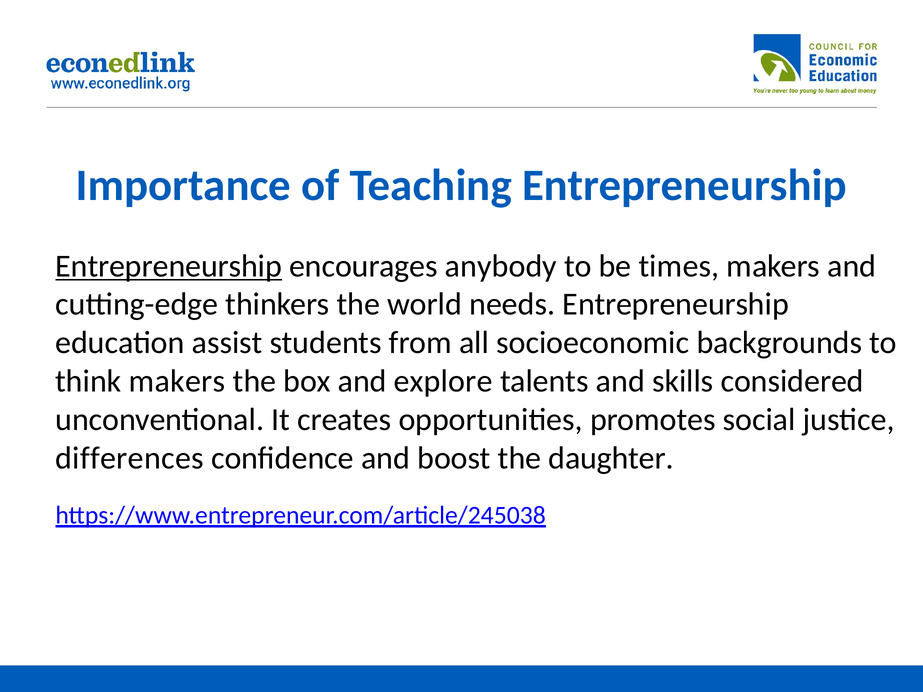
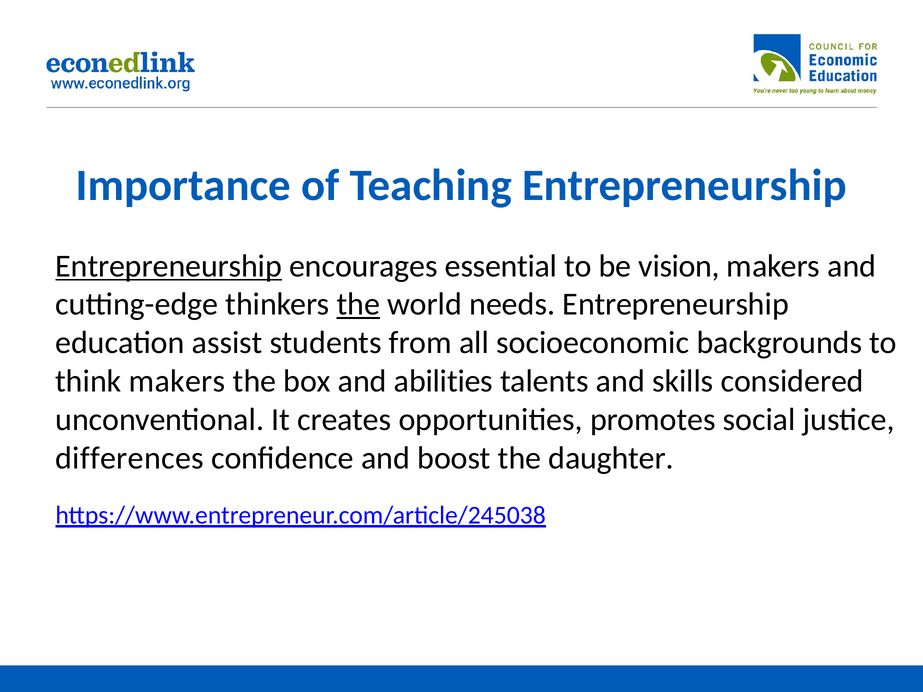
anybody: anybody -> essential (501, 266)
times: times -> vision (679, 266)
the underline: none -> present (358, 305)
explore: explore -> abilities (443, 381)
